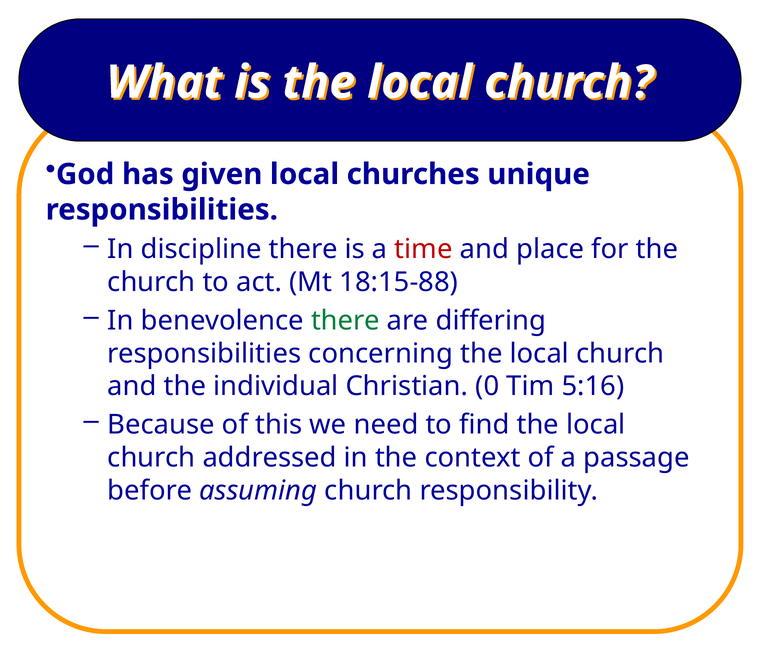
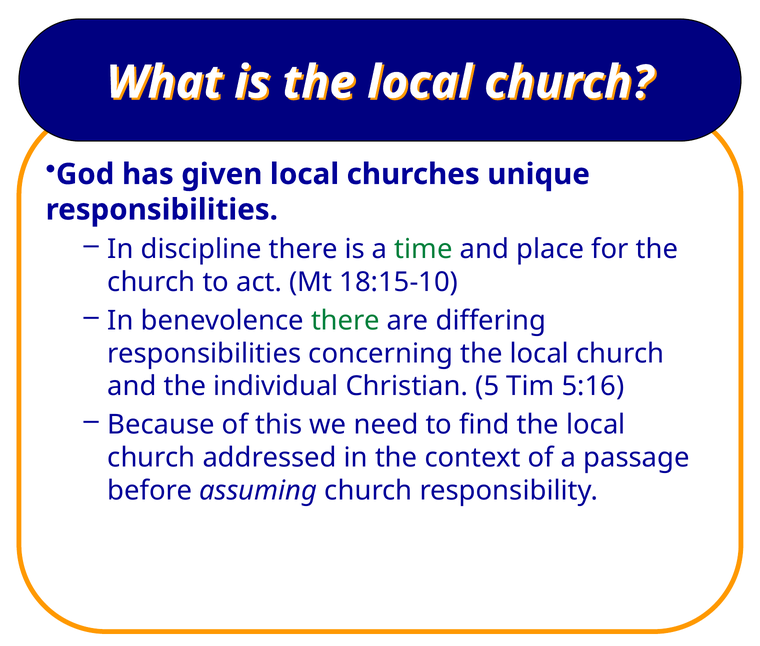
time colour: red -> green (424, 249)
18:15-88: 18:15-88 -> 18:15-10 (399, 282)
0: 0 -> 5 (487, 386)
